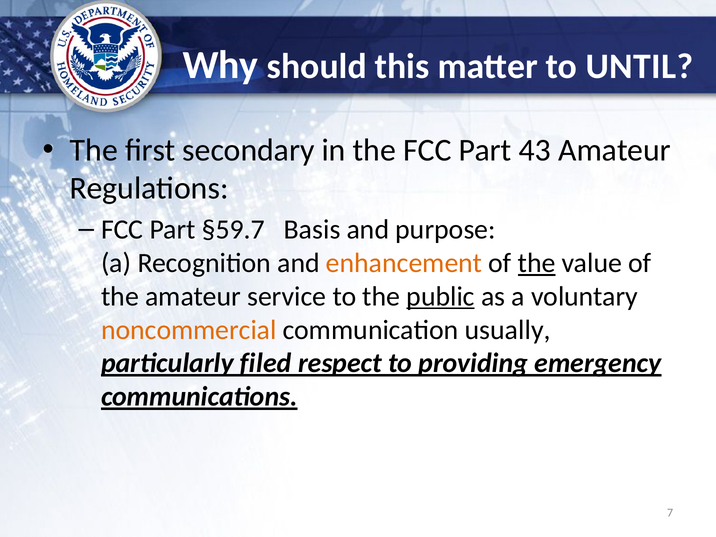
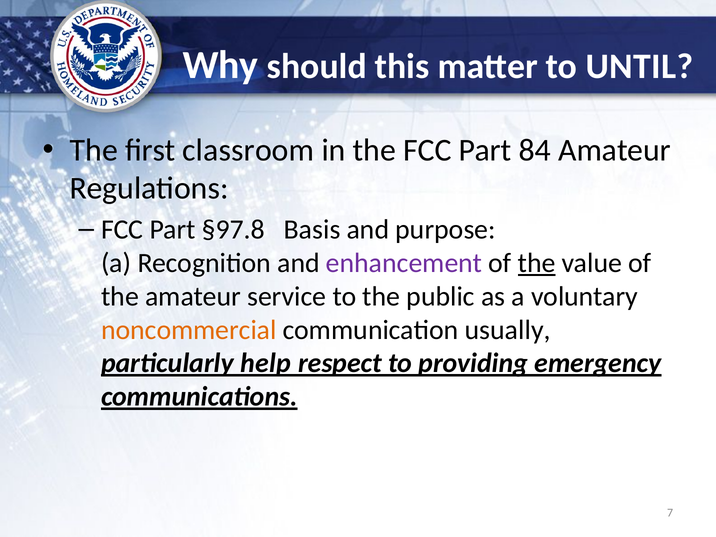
secondary: secondary -> classroom (248, 150)
43: 43 -> 84 (535, 150)
§59.7: §59.7 -> §97.8 (233, 230)
enhancement colour: orange -> purple (404, 263)
public underline: present -> none (441, 296)
filed: filed -> help (266, 363)
